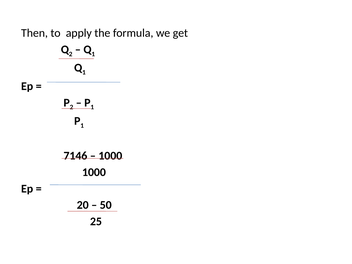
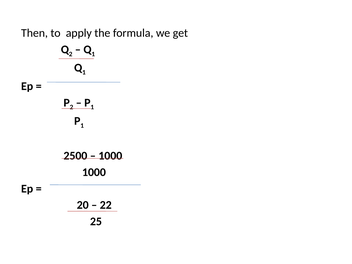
7146: 7146 -> 2500 (75, 156)
50: 50 -> 22 (106, 205)
